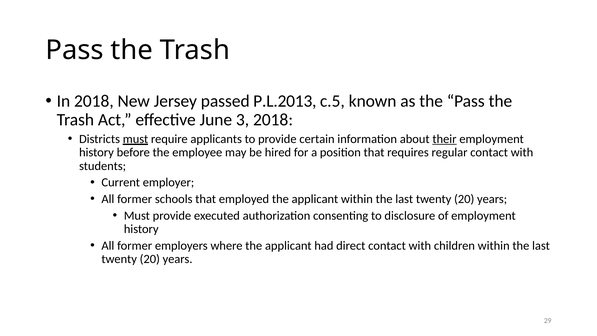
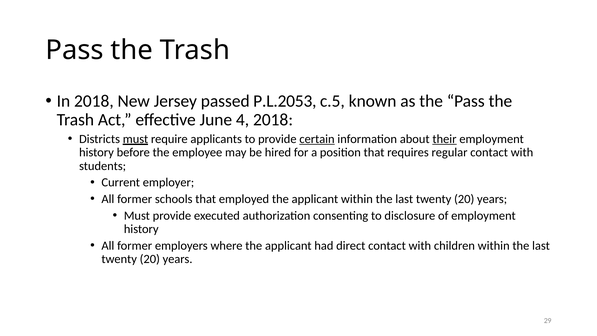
P.L.2013: P.L.2013 -> P.L.2053 (285, 101)
3: 3 -> 4 (243, 120)
certain underline: none -> present (317, 139)
